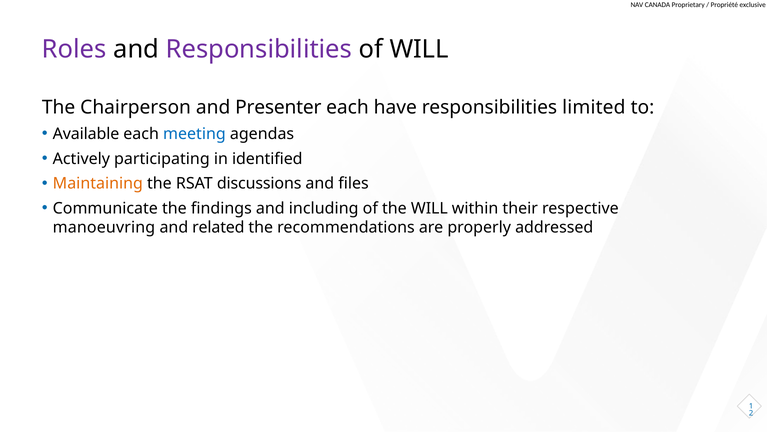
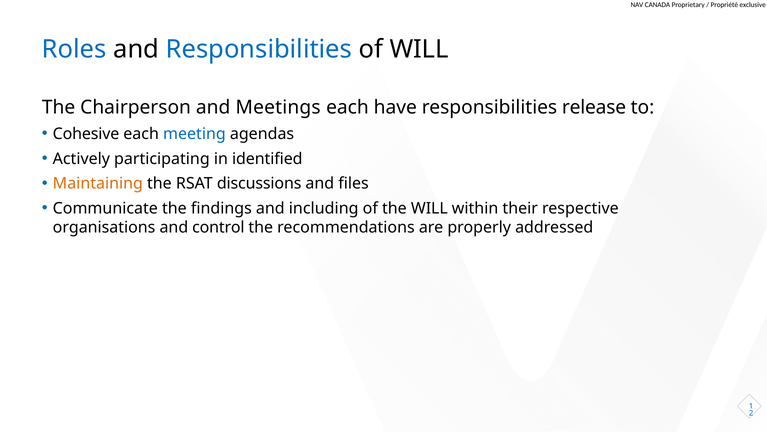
Roles colour: purple -> blue (74, 49)
Responsibilities colour: purple -> blue (259, 49)
Presenter: Presenter -> Meetings (278, 107)
limited: limited -> release (594, 107)
Available: Available -> Cohesive (86, 134)
manoeuvring: manoeuvring -> organisations (104, 227)
related: related -> control (218, 227)
